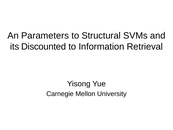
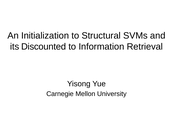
Parameters: Parameters -> Initialization (45, 36)
